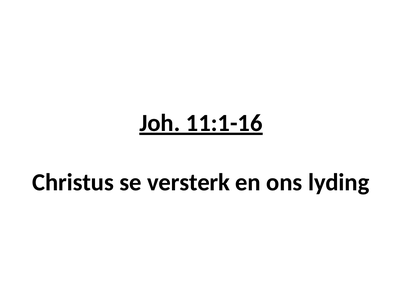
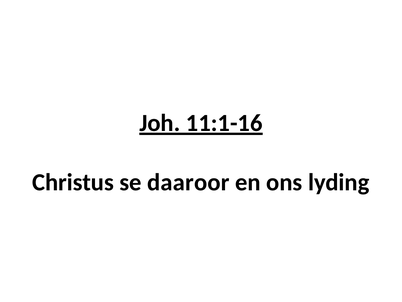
versterk: versterk -> daaroor (188, 182)
